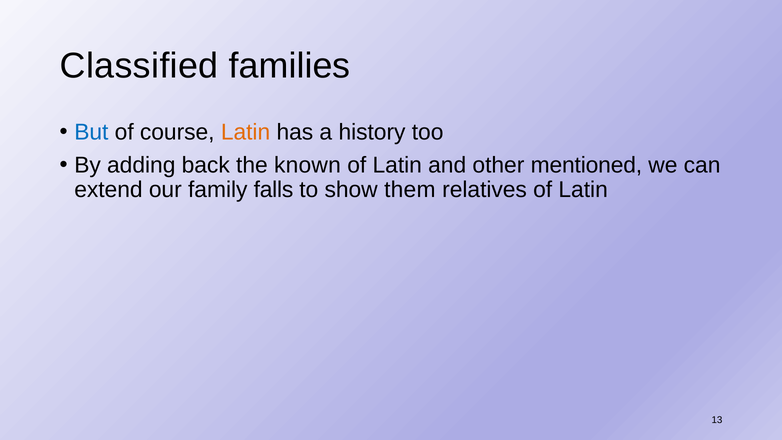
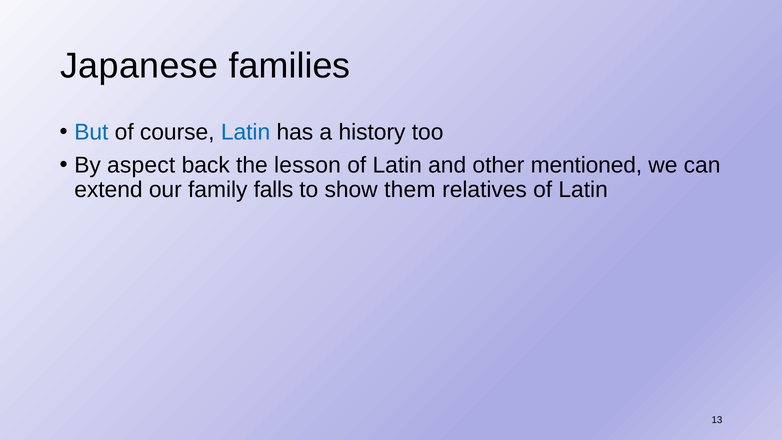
Classified: Classified -> Japanese (139, 66)
Latin colour: orange -> blue (246, 132)
adding: adding -> aspect (141, 165)
known: known -> lesson (307, 165)
